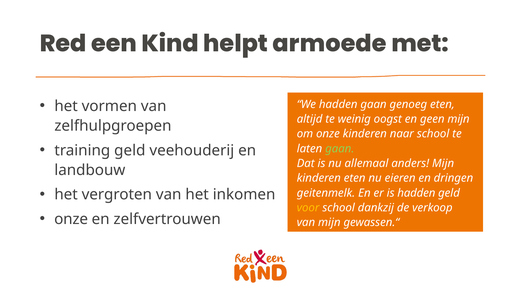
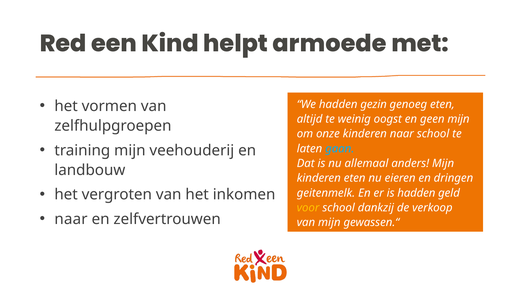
hadden gaan: gaan -> gezin (374, 104)
training geld: geld -> mijn (130, 150)
gaan colour: light green -> light blue (340, 149)
onze: onze -> naar (71, 219)
